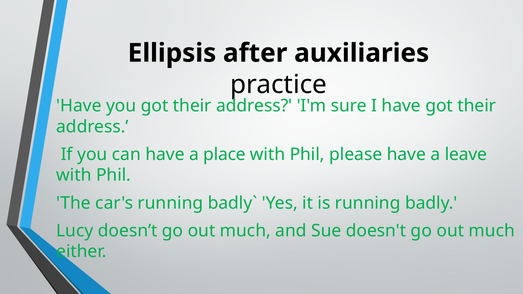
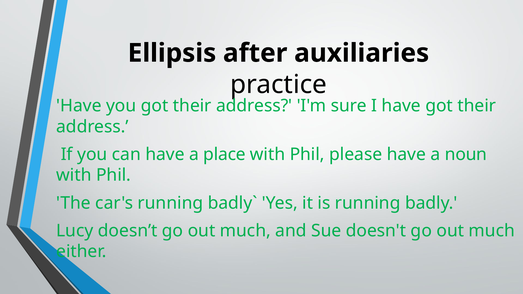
leave: leave -> noun (466, 154)
